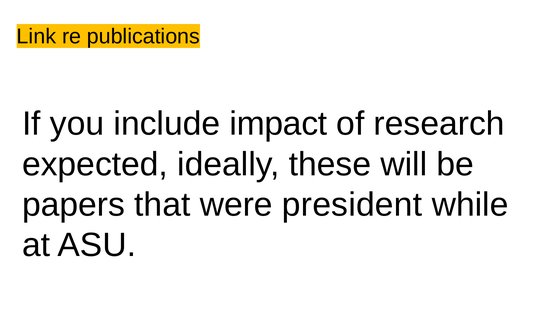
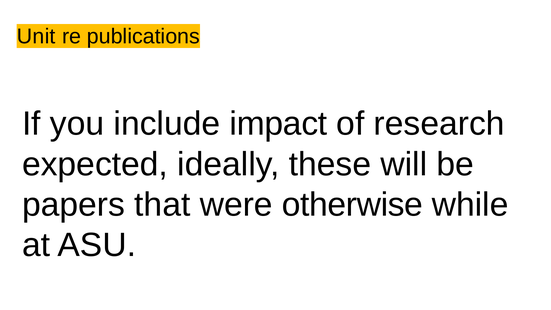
Link: Link -> Unit (36, 36)
president: president -> otherwise (352, 205)
